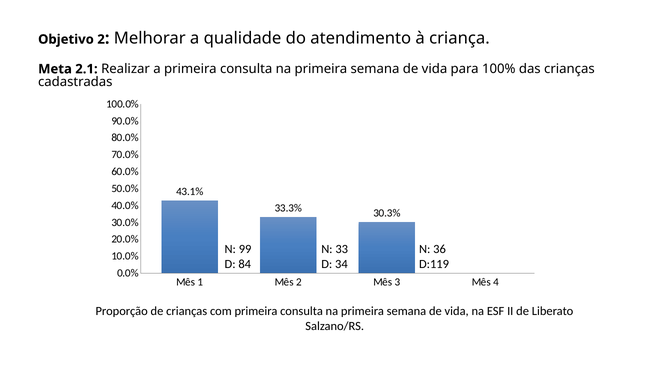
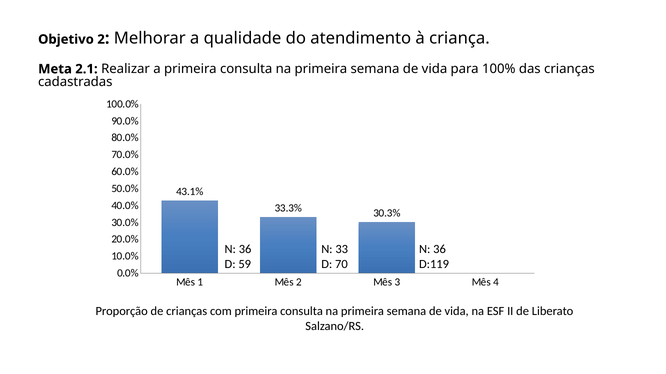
99: 99 -> 36 (245, 250)
84: 84 -> 59 (245, 265)
34: 34 -> 70 (341, 265)
